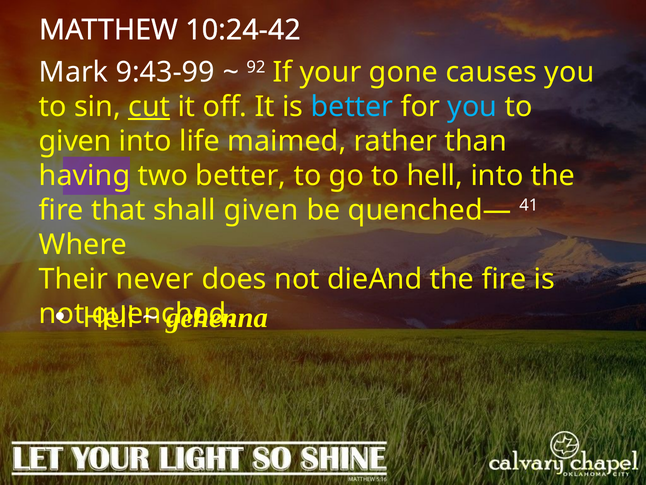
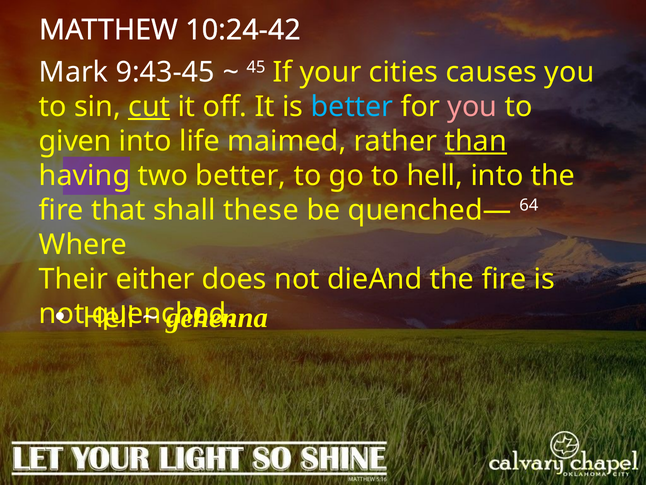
9:43-99: 9:43-99 -> 9:43-45 (165, 72)
92: 92 -> 45 (256, 67)
gone: gone -> cities (403, 72)
you colour: light blue -> pink (472, 106)
than underline: none -> present (476, 141)
shall given: given -> these (261, 210)
41: 41 -> 64 (529, 205)
never: never -> either (155, 279)
